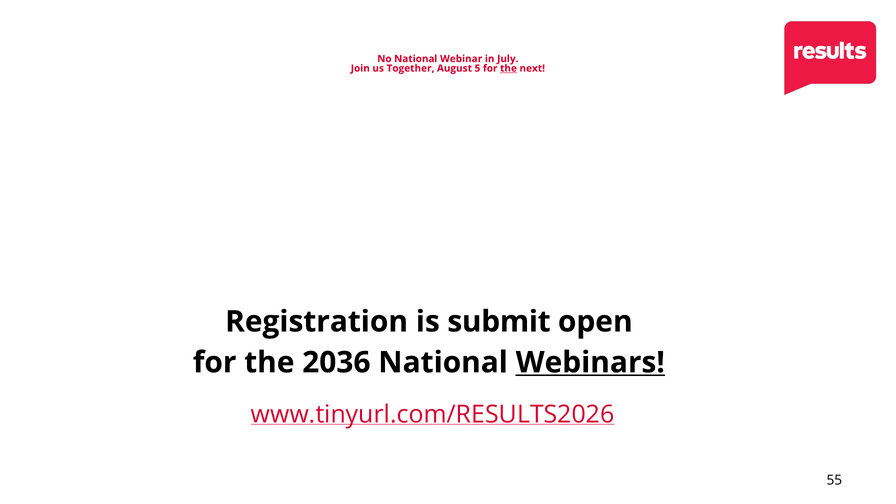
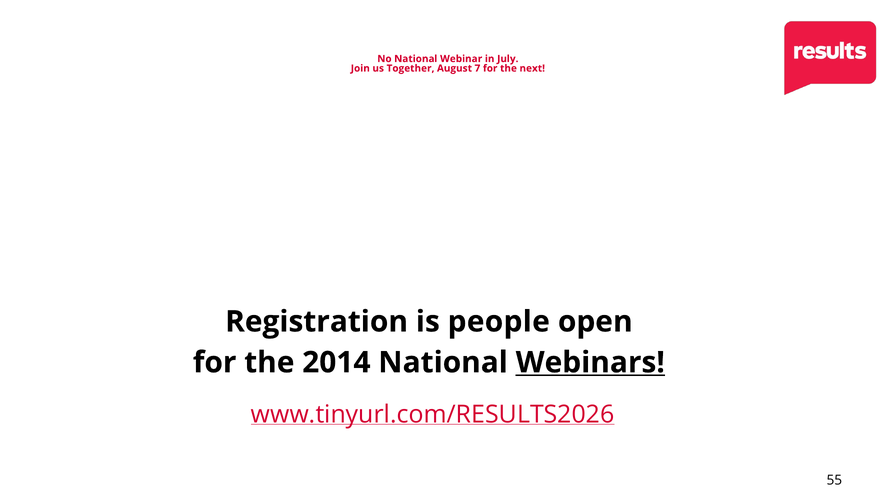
5: 5 -> 7 (477, 68)
the underline: present -> none (508, 68)
submit: submit -> people (499, 322)
2036: 2036 -> 2014 (336, 363)
